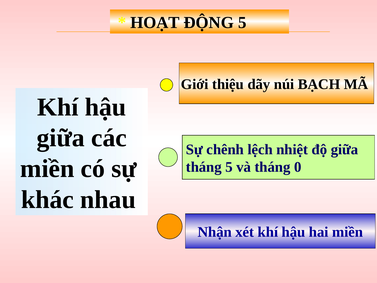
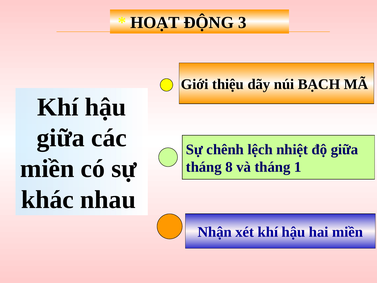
ĐỘNG 5: 5 -> 3 (242, 23)
tháng 5: 5 -> 8 (229, 167)
0: 0 -> 1 (298, 167)
